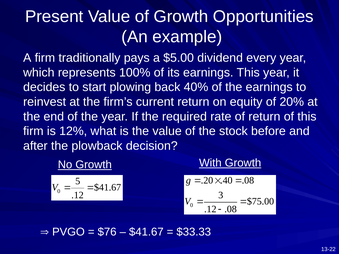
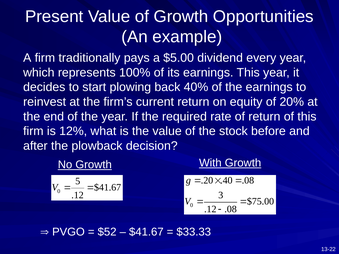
$76: $76 -> $52 (107, 232)
